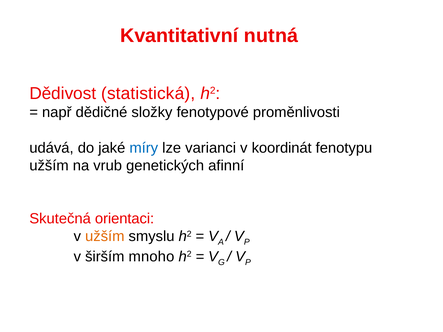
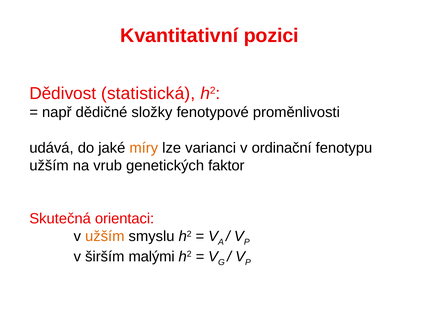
nutná: nutná -> pozici (271, 36)
míry colour: blue -> orange (144, 148)
koordinát: koordinát -> ordinační (282, 148)
afinní: afinní -> faktor (226, 166)
mnoho: mnoho -> malými (152, 257)
